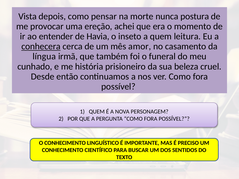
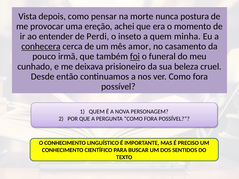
Havia: Havia -> Perdi (98, 36)
leitura: leitura -> minha (187, 36)
língua: língua -> pouco (44, 57)
foi underline: none -> present (135, 57)
história: história -> deixava (89, 67)
